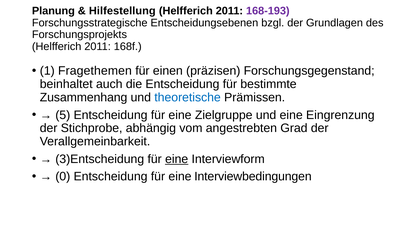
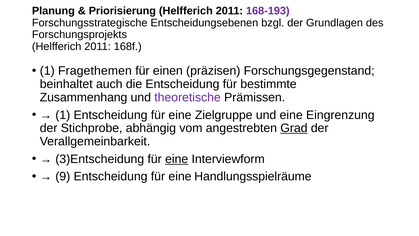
Hilfestellung: Hilfestellung -> Priorisierung (122, 11)
theoretische colour: blue -> purple (188, 97)
5: 5 -> 1 (63, 115)
Grad underline: none -> present (294, 128)
0: 0 -> 9 (63, 176)
Interviewbedingungen: Interviewbedingungen -> Handlungsspielräume (253, 176)
